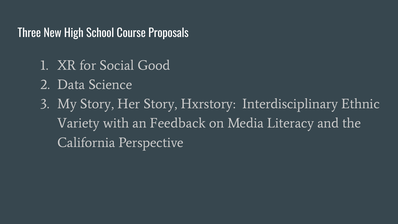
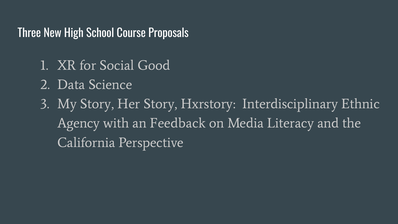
Variety: Variety -> Agency (79, 123)
